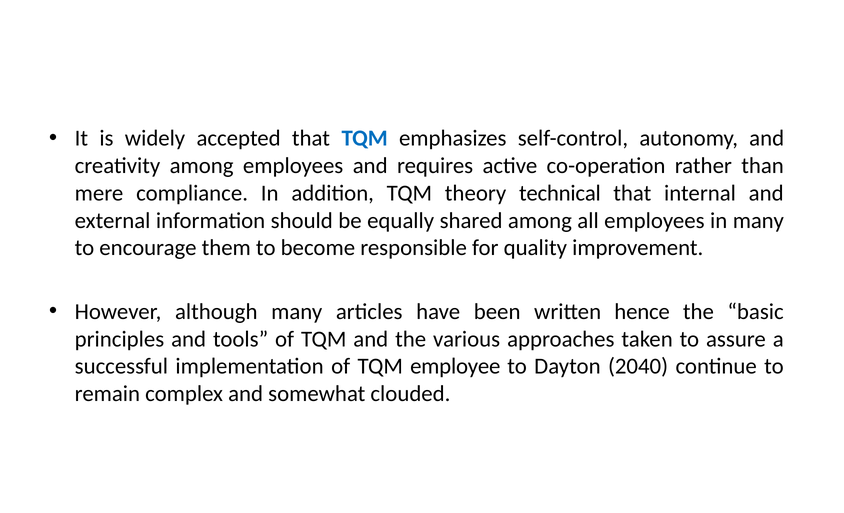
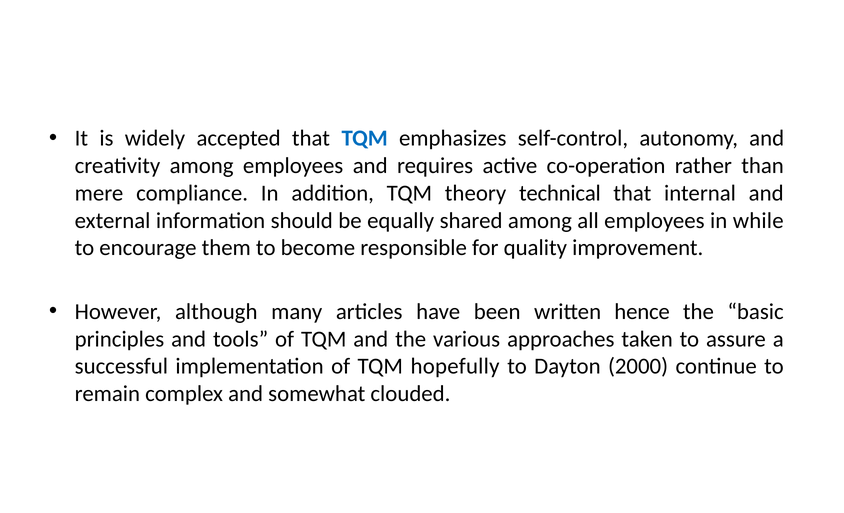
in many: many -> while (758, 221)
employee: employee -> hopefully (455, 367)
2040: 2040 -> 2000 (638, 367)
